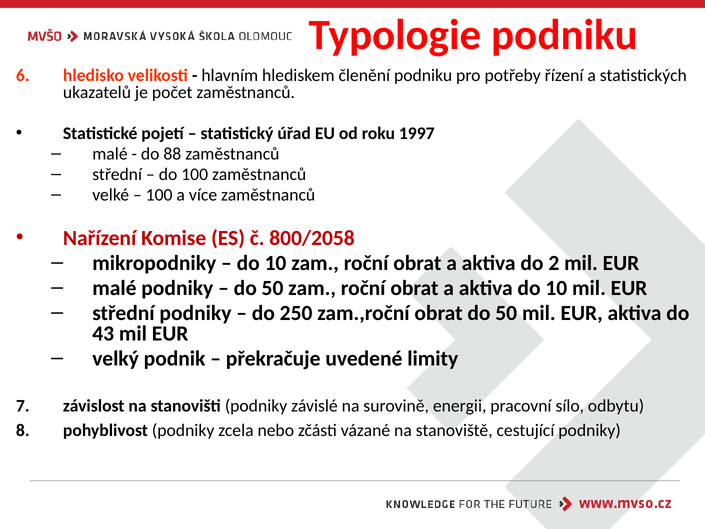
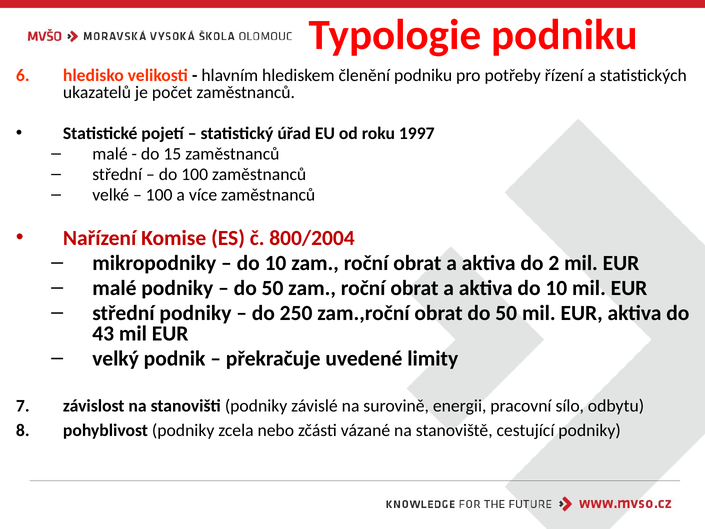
88: 88 -> 15 (172, 154)
800/2058: 800/2058 -> 800/2004 (312, 238)
